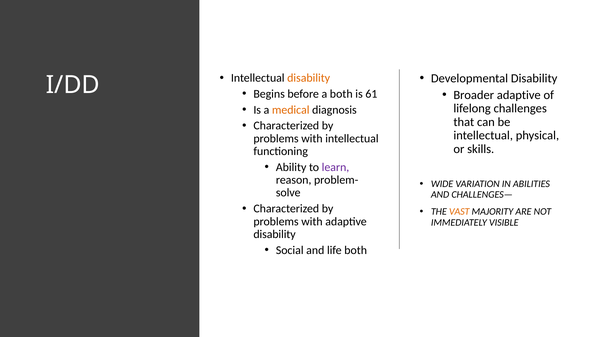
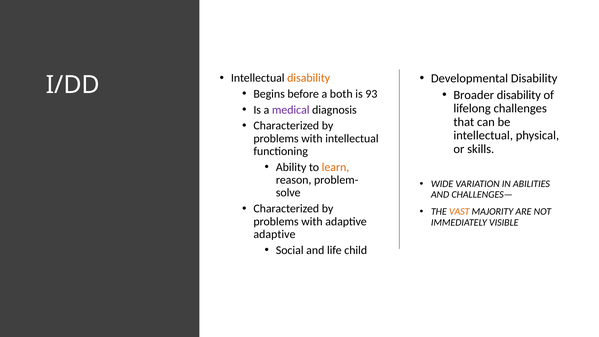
61: 61 -> 93 (371, 94)
Broader adaptive: adaptive -> disability (519, 95)
medical colour: orange -> purple (291, 110)
learn colour: purple -> orange (335, 167)
disability: disability -> adaptive (274, 234)
life both: both -> child (356, 250)
